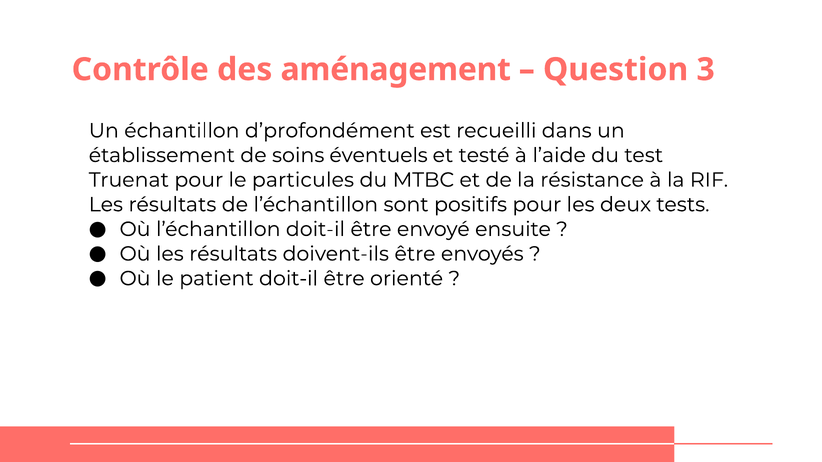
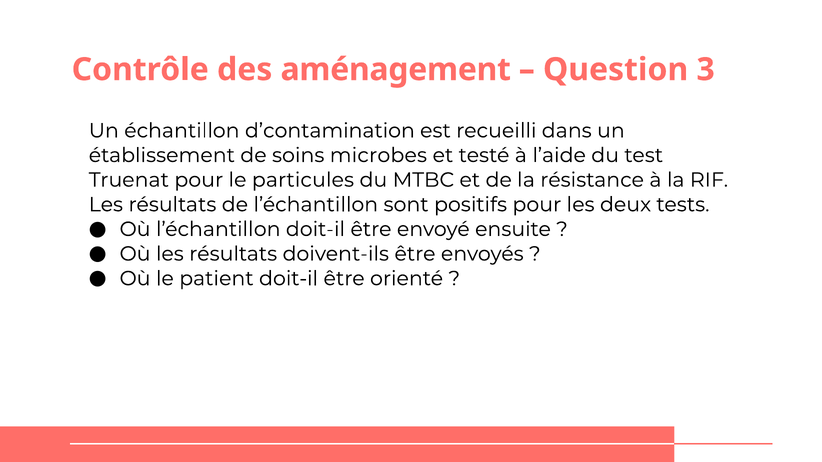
d’profondément: d’profondément -> d’contamination (330, 131)
éventuels: éventuels -> microbes (378, 155)
